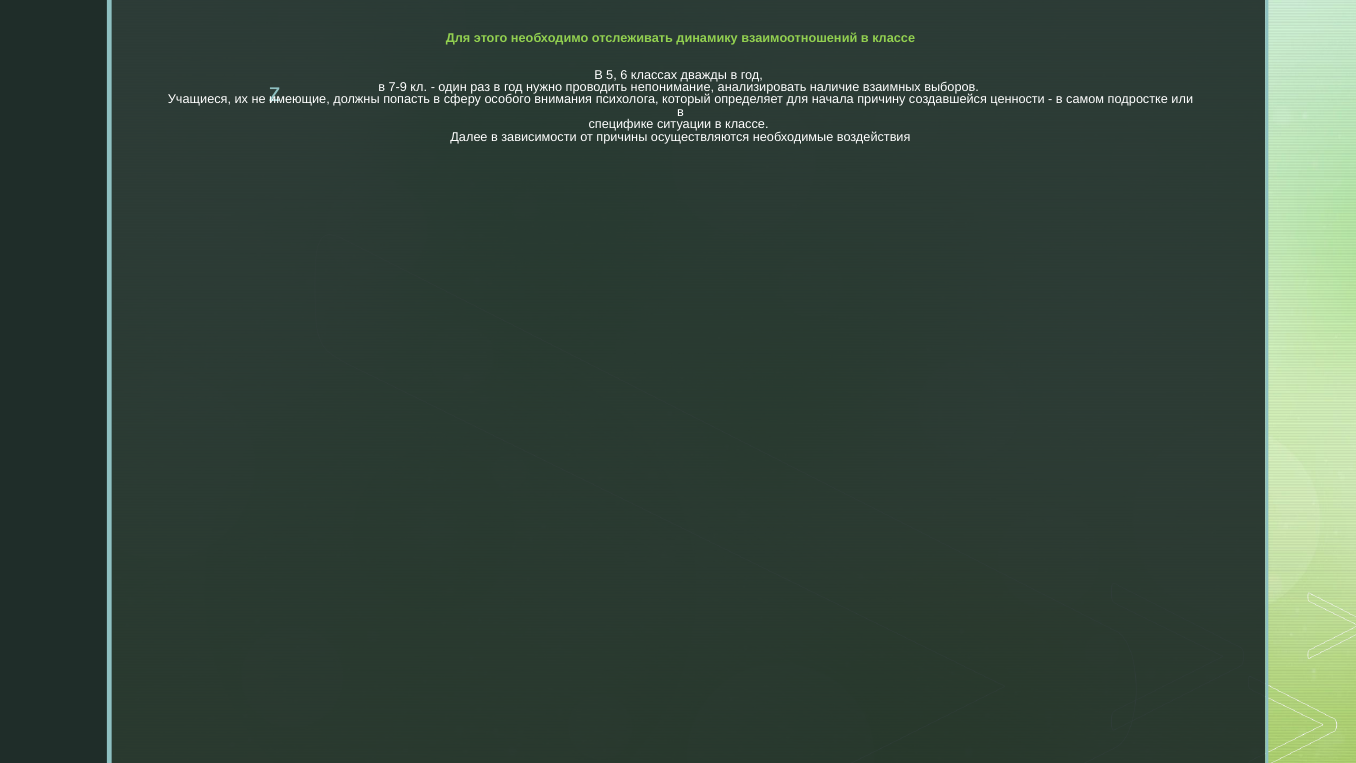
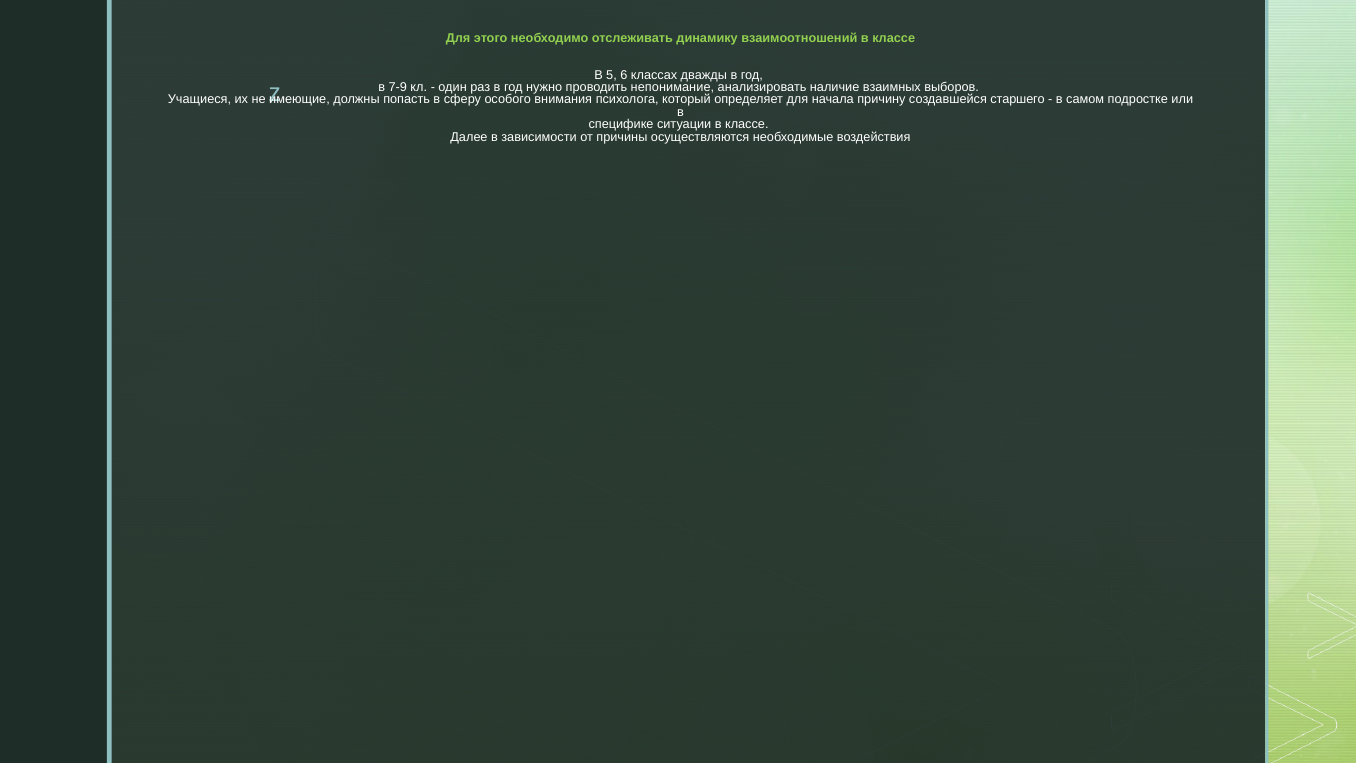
ценности: ценности -> старшего (1018, 100)
